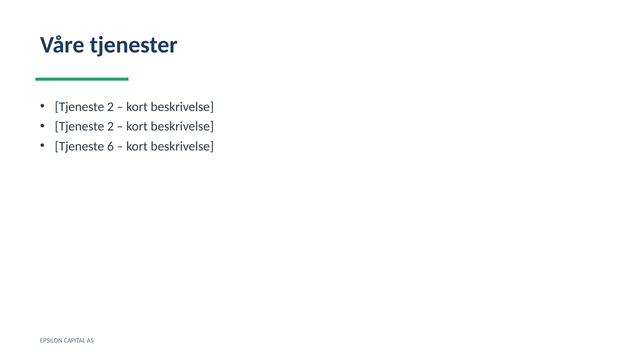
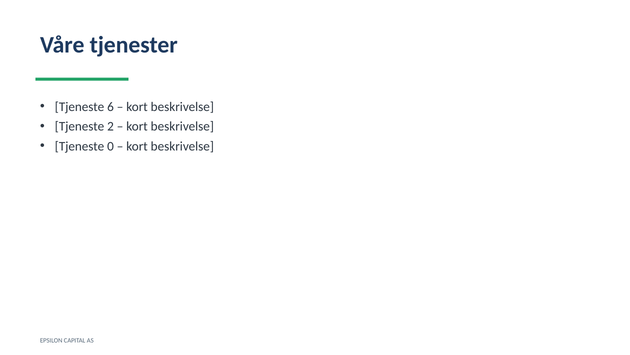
2: 2 -> 6 (110, 107)
6: 6 -> 0 (110, 146)
